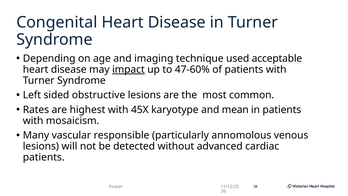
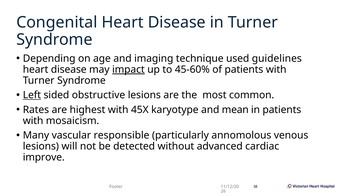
acceptable: acceptable -> guidelines (277, 58)
47-60%: 47-60% -> 45-60% (192, 69)
Left underline: none -> present (32, 95)
patients: patients -> improve (44, 157)
